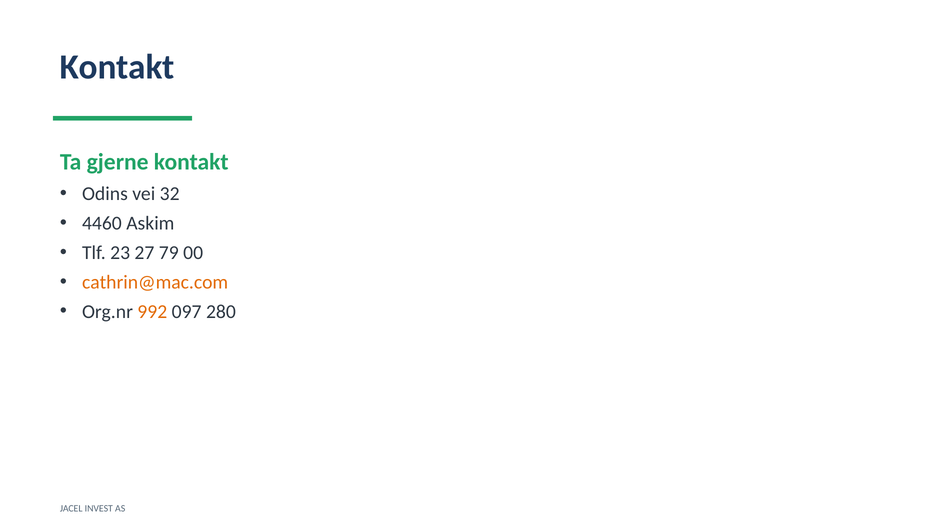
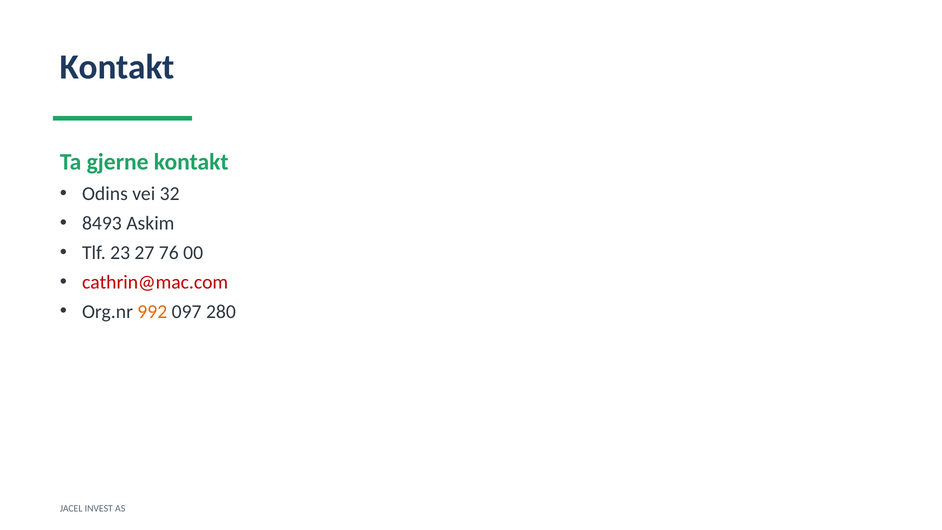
4460: 4460 -> 8493 (102, 223)
79: 79 -> 76 (169, 253)
cathrin@mac.com colour: orange -> red (155, 282)
